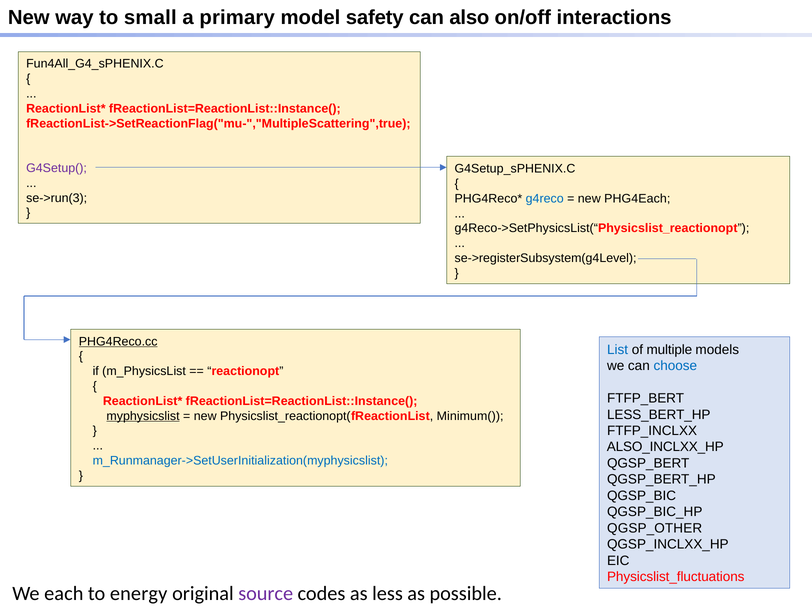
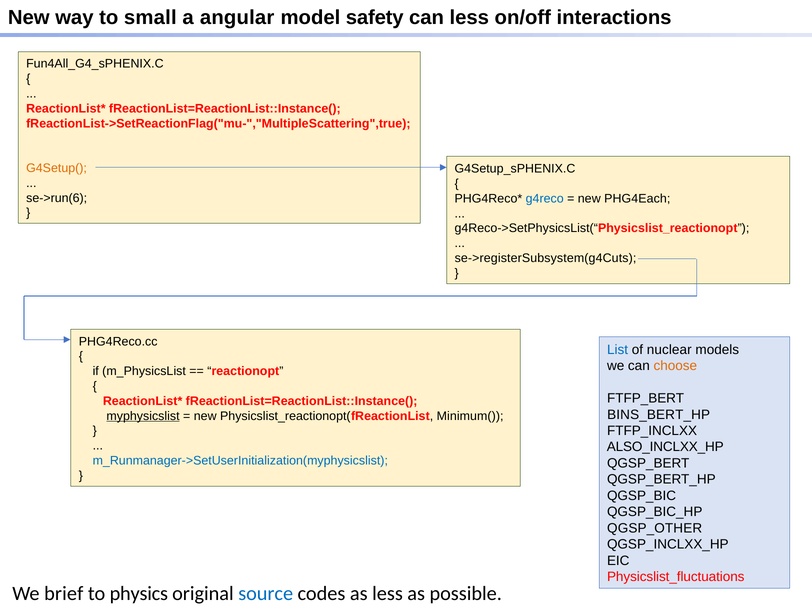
primary: primary -> angular (237, 18)
can also: also -> less (469, 18)
G4Setup( colour: purple -> orange (57, 168)
se->run(3: se->run(3 -> se->run(6 (57, 198)
se->registerSubsystem(g4Level: se->registerSubsystem(g4Level -> se->registerSubsystem(g4Cuts (545, 258)
PHG4Reco.cc underline: present -> none (118, 341)
multiple: multiple -> nuclear (669, 350)
choose colour: blue -> orange (675, 366)
LESS_BERT_HP: LESS_BERT_HP -> BINS_BERT_HP (659, 415)
each: each -> brief (64, 594)
energy: energy -> physics (139, 594)
source colour: purple -> blue (266, 594)
